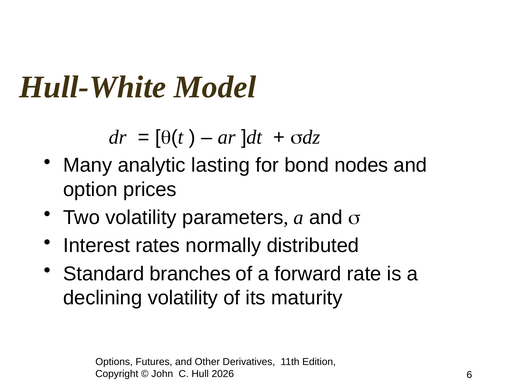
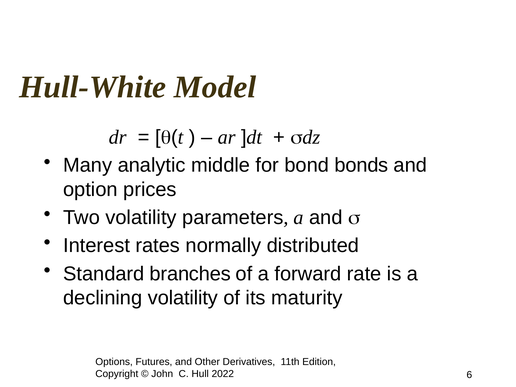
lasting: lasting -> middle (221, 165)
nodes: nodes -> bonds (361, 165)
2026: 2026 -> 2022 (223, 374)
